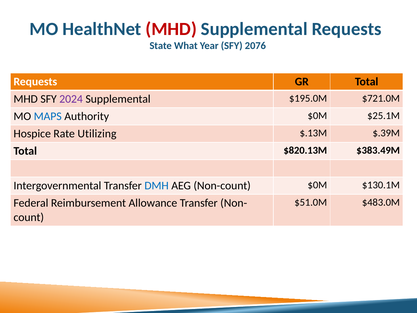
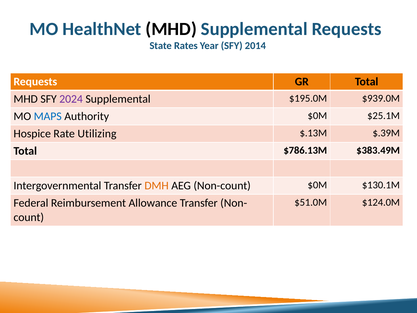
MHD colour: red -> black (171, 29)
What: What -> Rates (186, 46)
2076: 2076 -> 2014 (255, 46)
$721.0M: $721.0M -> $939.0M (381, 98)
$820.13M: $820.13M -> $786.13M (305, 150)
DMH colour: blue -> orange (157, 186)
$483.0M: $483.0M -> $124.0M (381, 202)
